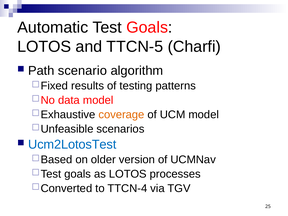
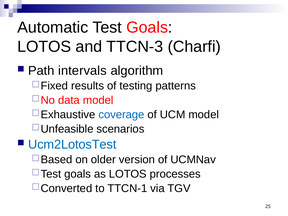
TTCN-5: TTCN-5 -> TTCN-3 (135, 47)
scenario: scenario -> intervals (82, 71)
coverage colour: orange -> blue (121, 115)
TTCN-4: TTCN-4 -> TTCN-1 (127, 188)
